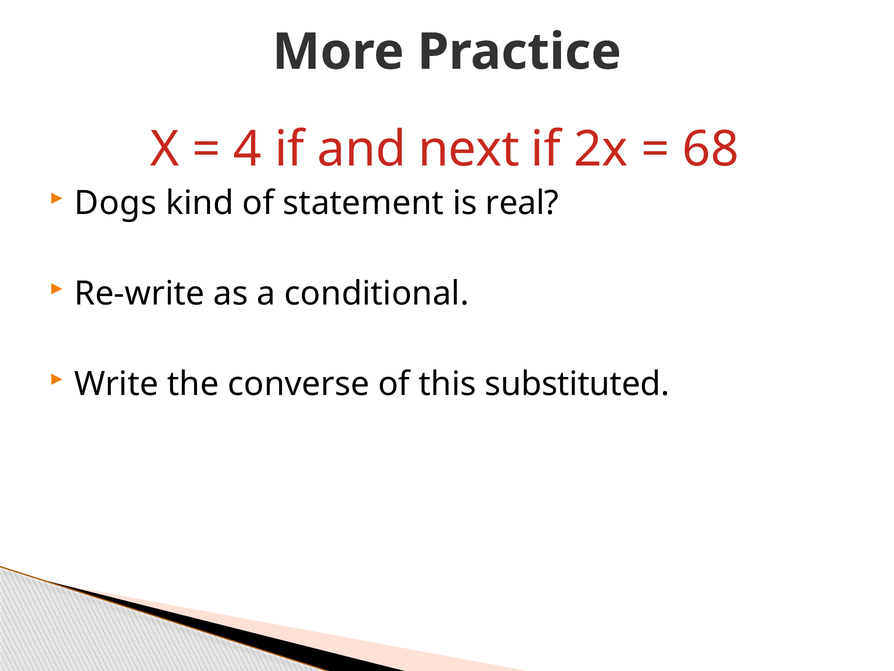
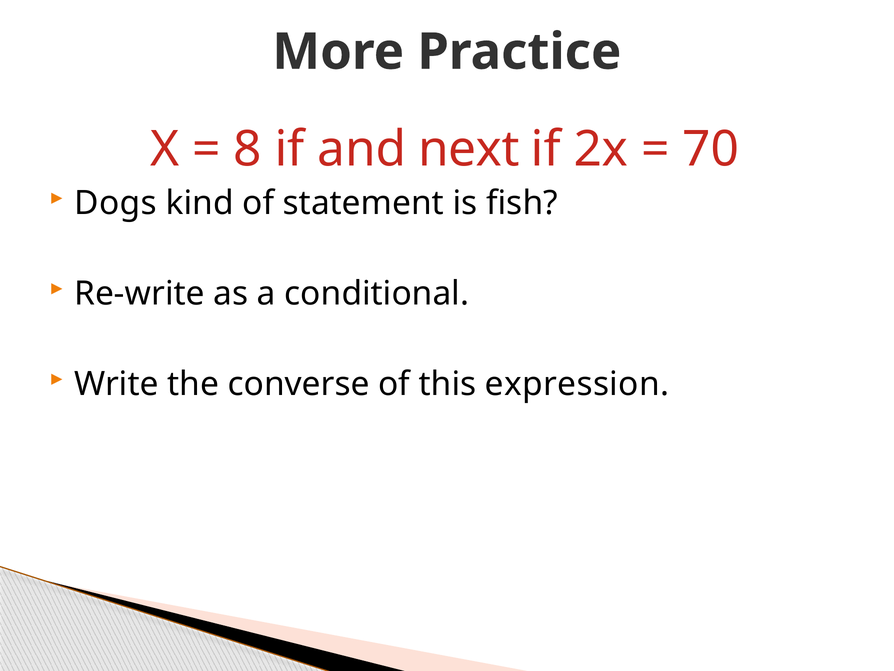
4: 4 -> 8 (248, 149)
68: 68 -> 70 (711, 149)
real: real -> fish (522, 203)
substituted: substituted -> expression (577, 384)
